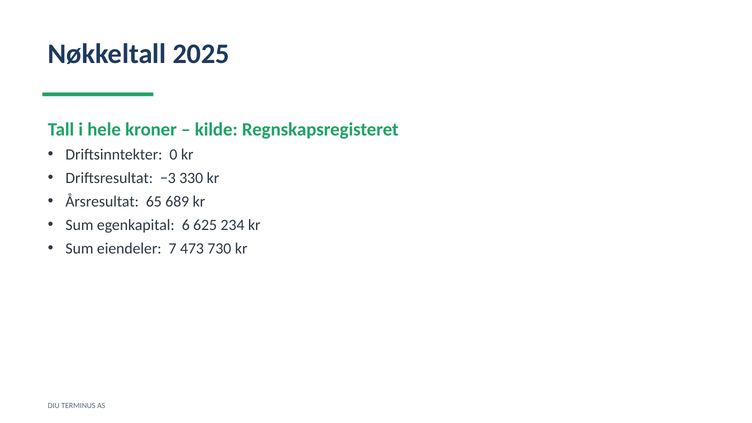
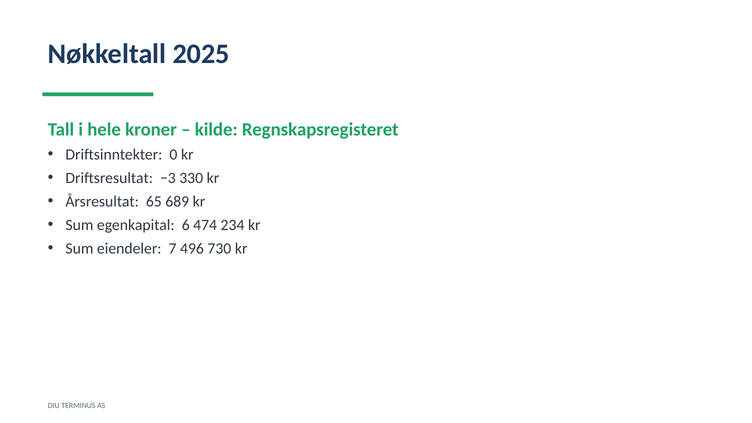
625: 625 -> 474 (205, 225)
473: 473 -> 496 (192, 249)
